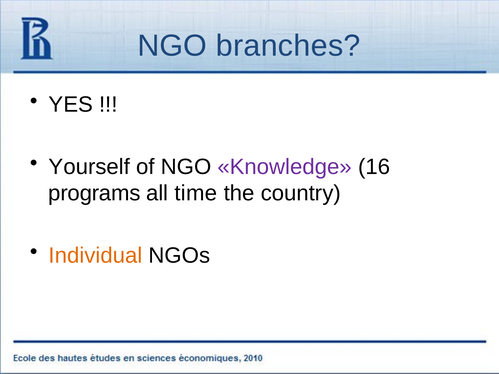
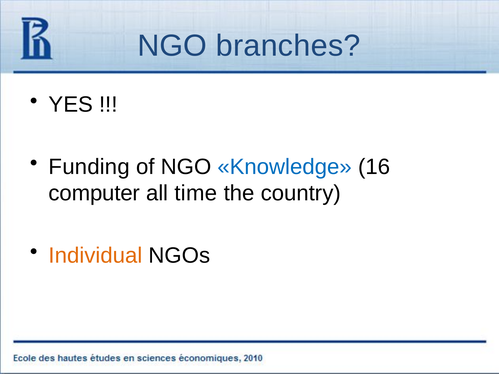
Yourself: Yourself -> Funding (89, 167)
Knowledge colour: purple -> blue (285, 167)
programs: programs -> computer (94, 193)
